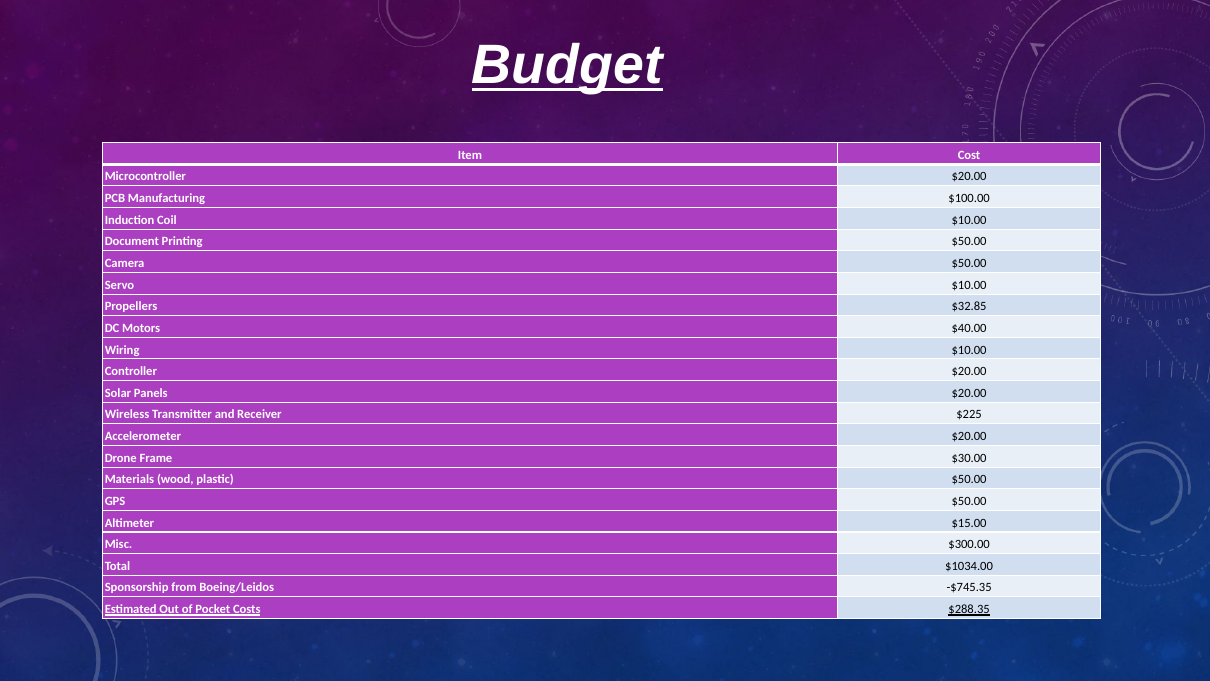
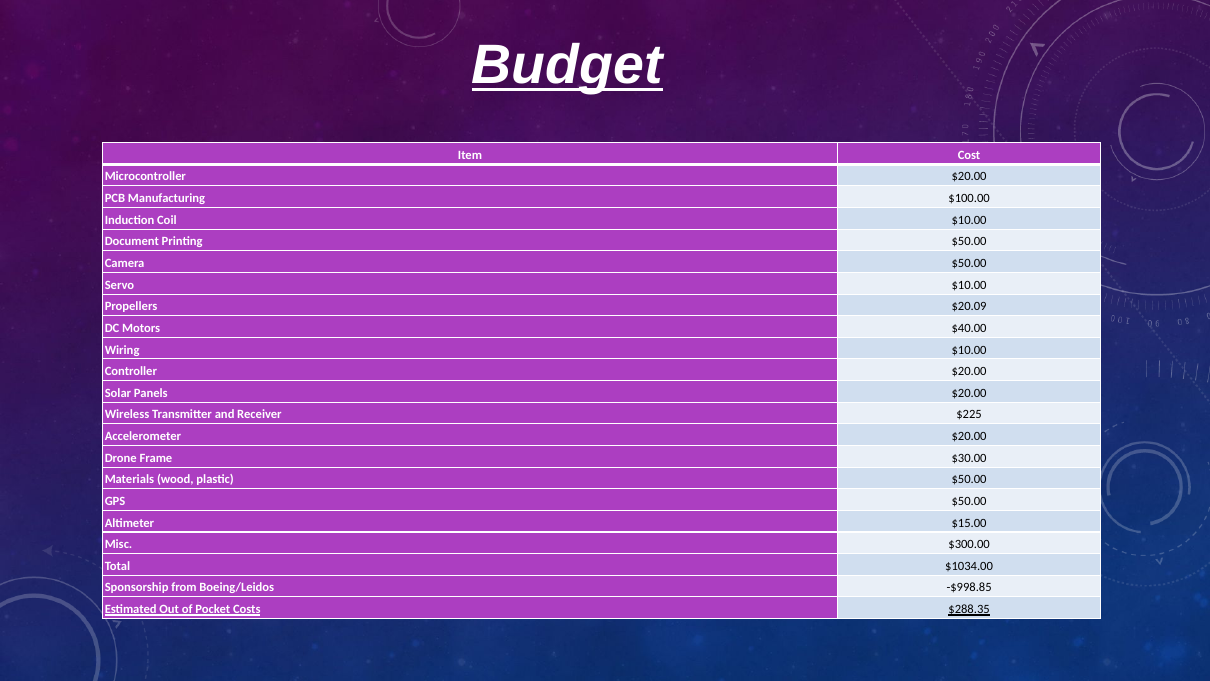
$32.85: $32.85 -> $20.09 (969, 306)
-$745.35: -$745.35 -> -$998.85 (969, 587)
